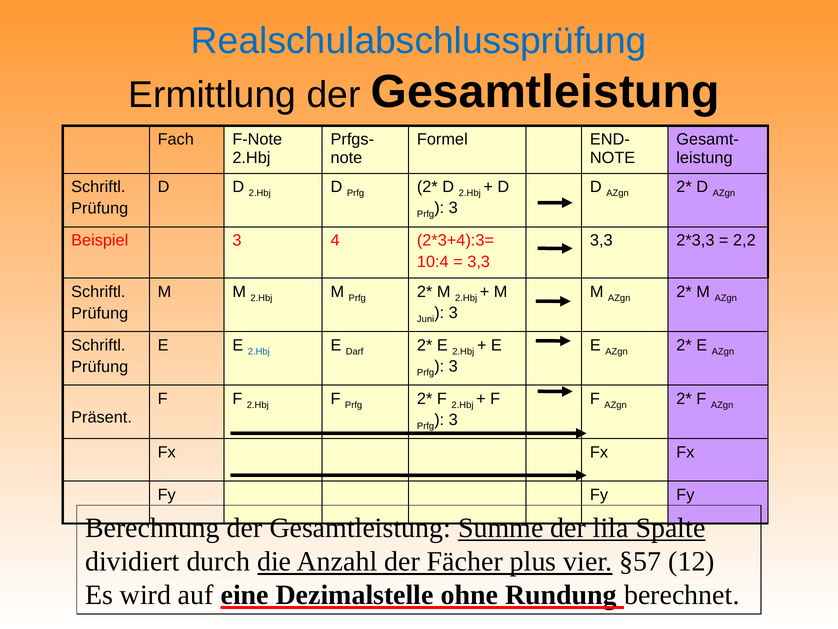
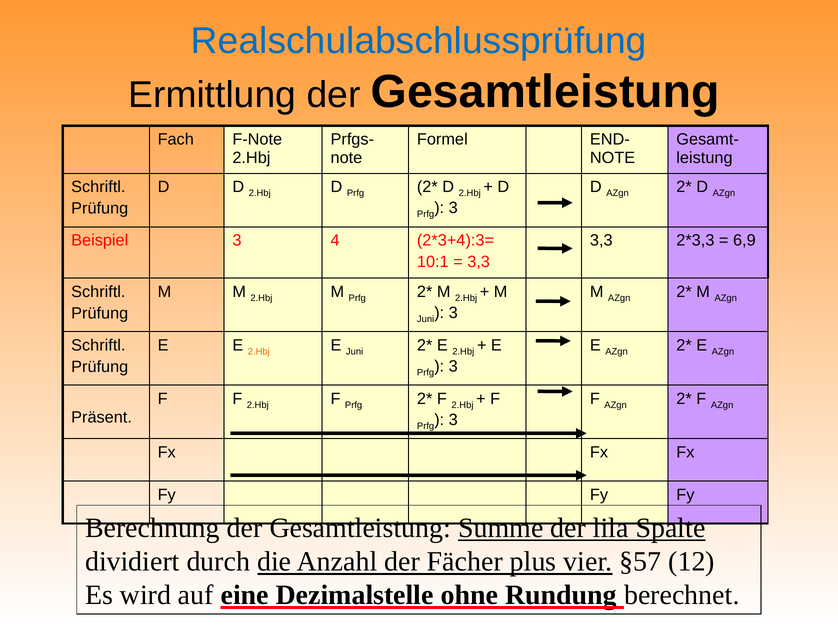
2,2: 2,2 -> 6,9 (744, 240)
10:4: 10:4 -> 10:1 (433, 262)
2.Hbj colour: blue -> orange (259, 351)
E Darf: Darf -> Juni (355, 351)
